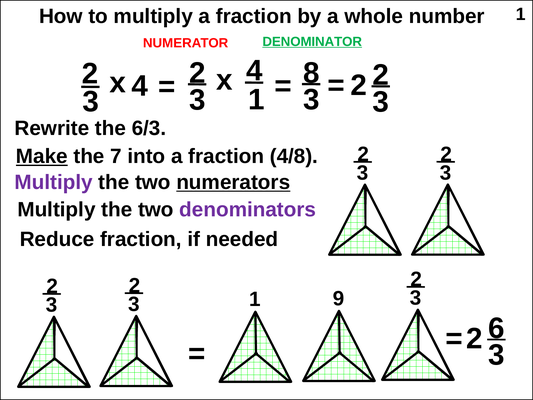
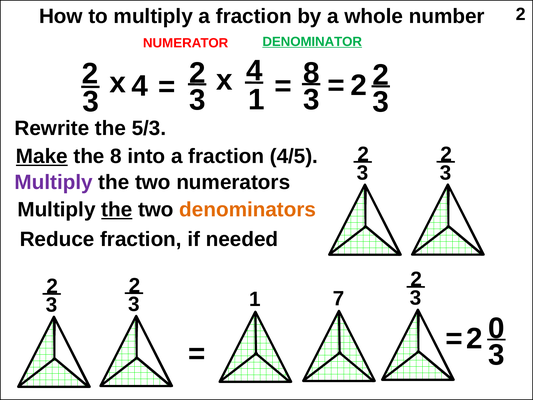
number 1: 1 -> 2 (521, 14)
6/3: 6/3 -> 5/3 (149, 128)
the 7: 7 -> 8 (116, 156)
4/8: 4/8 -> 4/5 (294, 156)
numerators underline: present -> none (233, 182)
the underline: none -> present (117, 210)
denominators colour: purple -> orange (248, 210)
9: 9 -> 7 (339, 298)
6: 6 -> 0 (497, 328)
